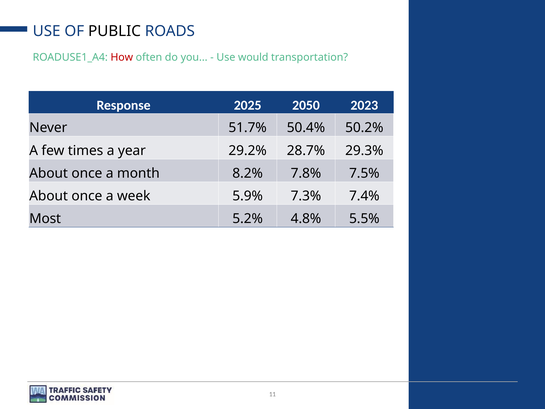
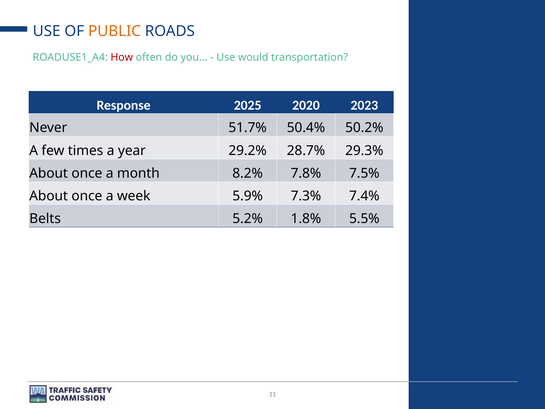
PUBLIC colour: black -> orange (114, 31)
2050: 2050 -> 2020 (306, 105)
Most: Most -> Belts (45, 219)
4.8%: 4.8% -> 1.8% (306, 219)
